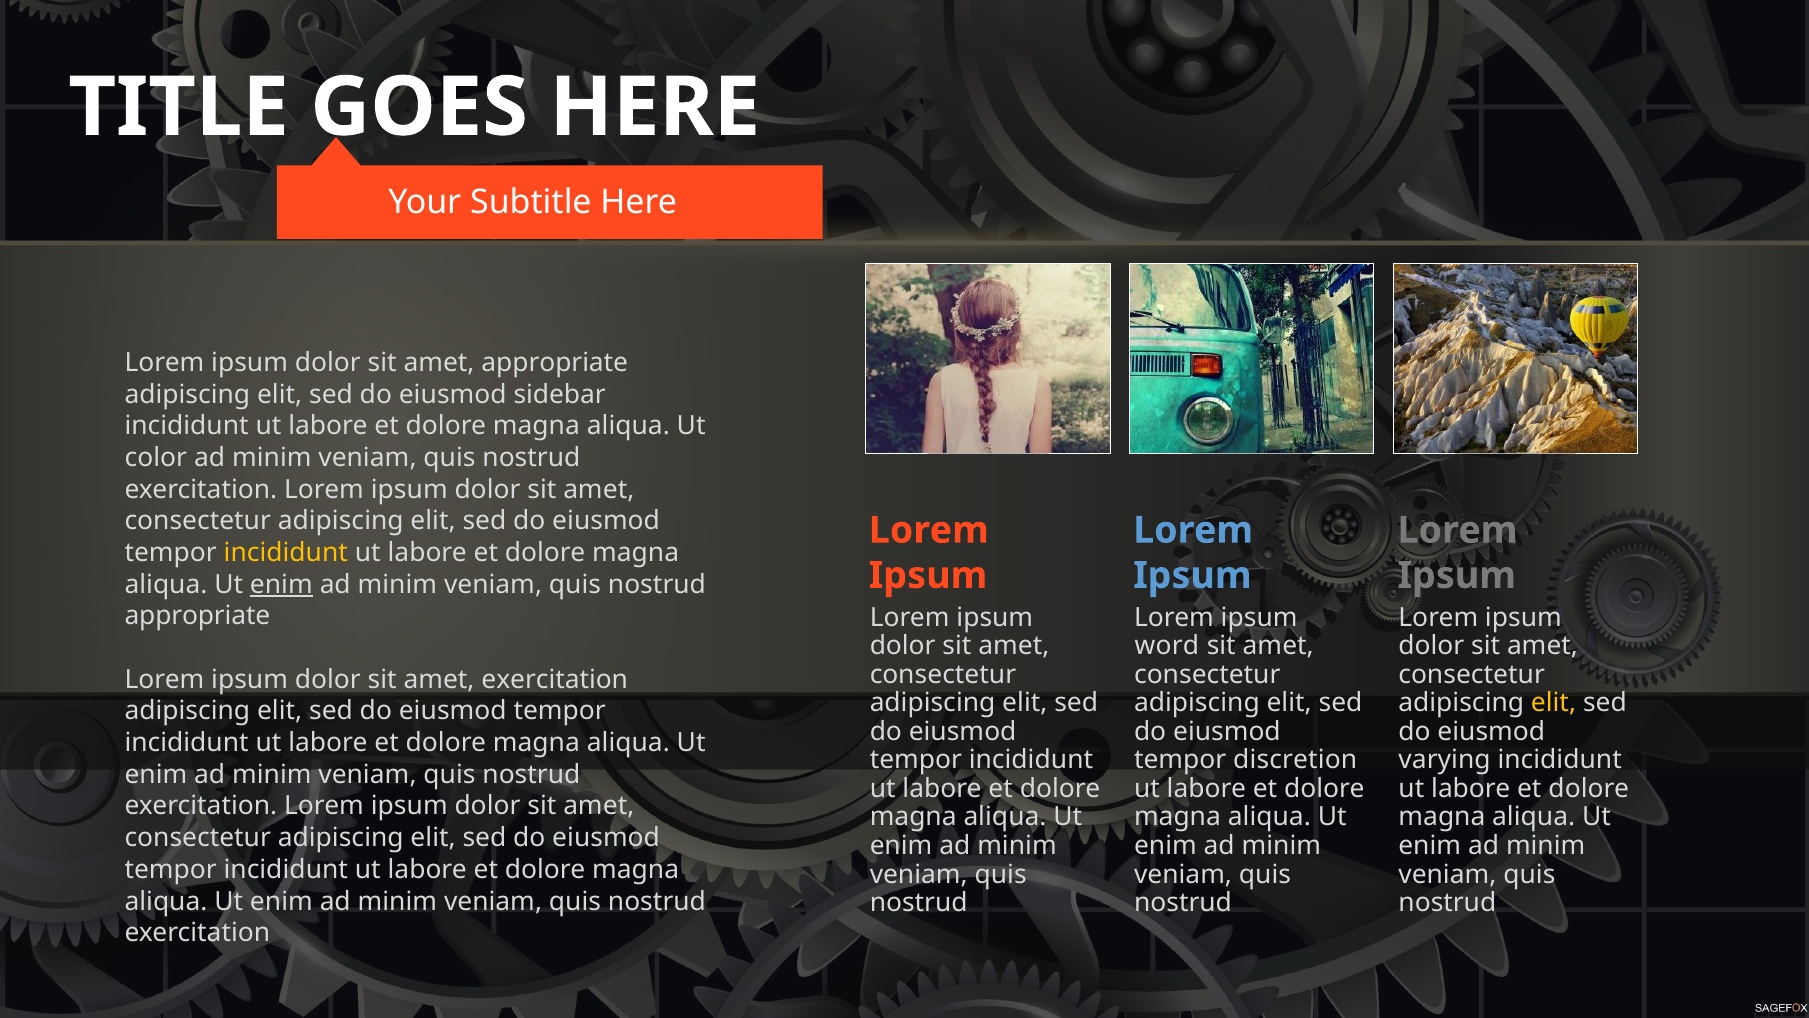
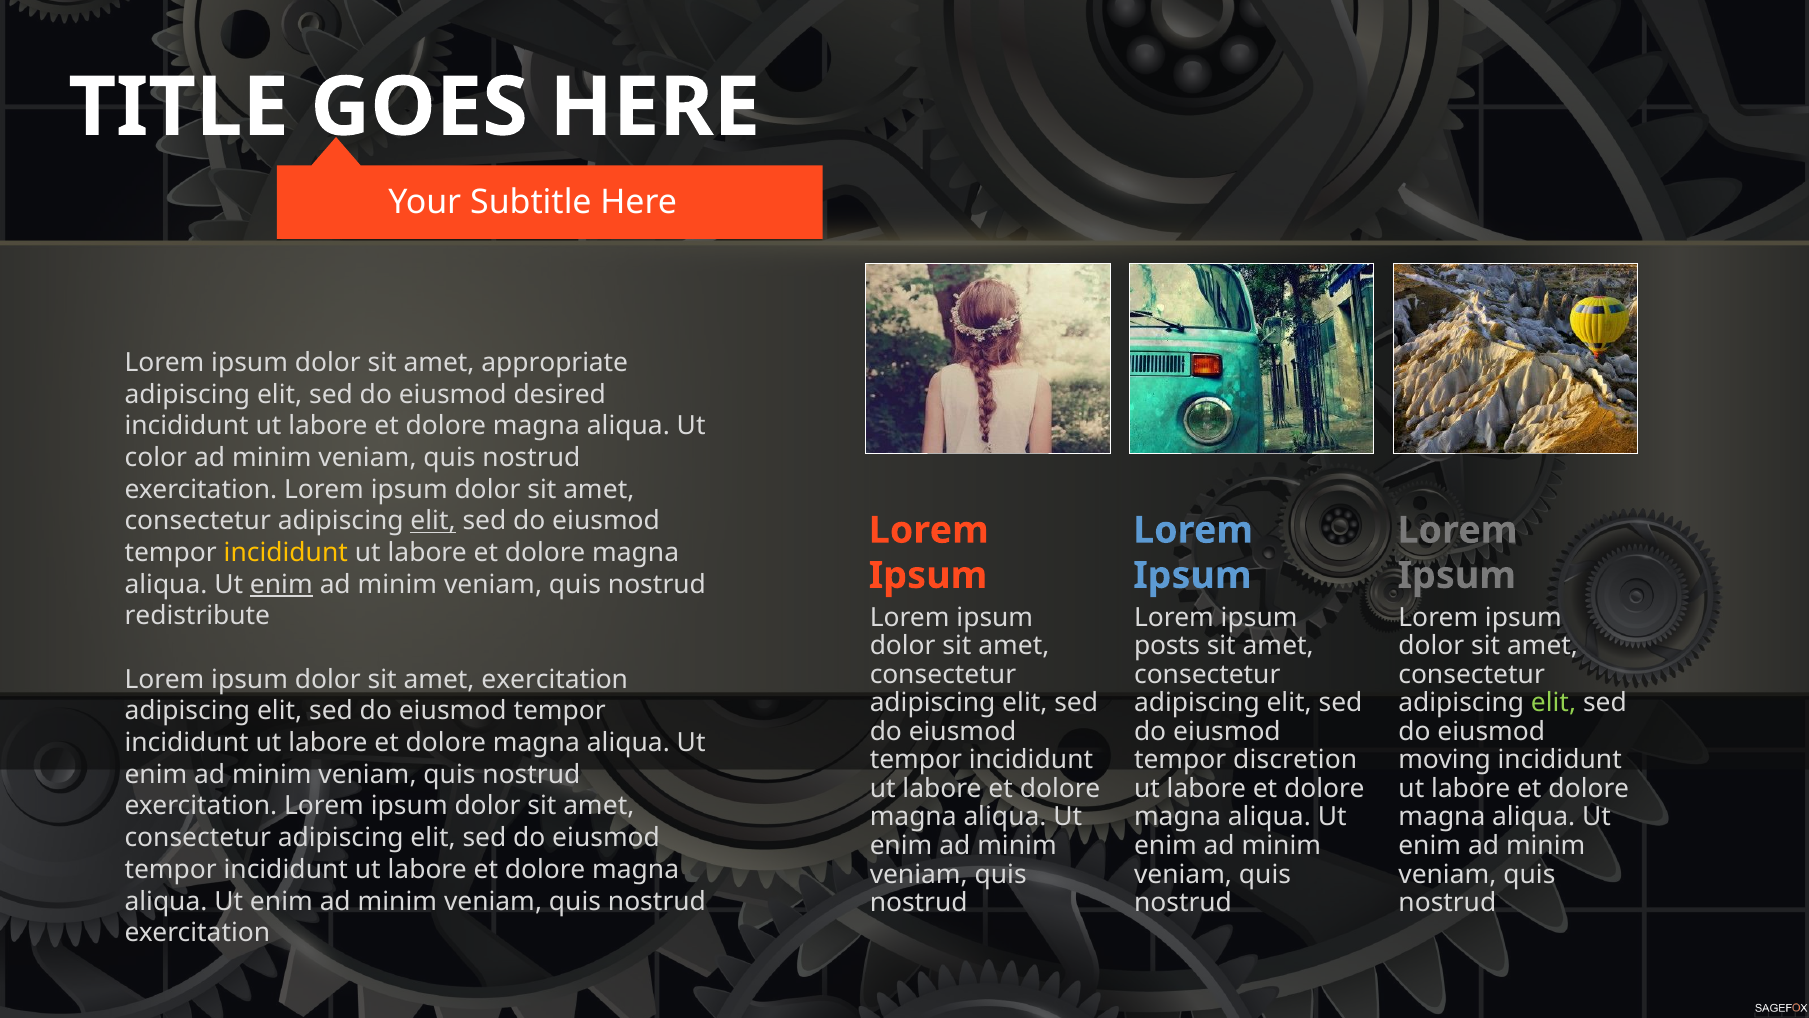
sidebar: sidebar -> desired (560, 394)
elit underline: none -> present (433, 521)
appropriate: appropriate -> redistribute (197, 616)
word: word -> posts (1167, 646)
elit colour: yellow -> light green (1554, 703)
varying: varying -> moving (1445, 760)
